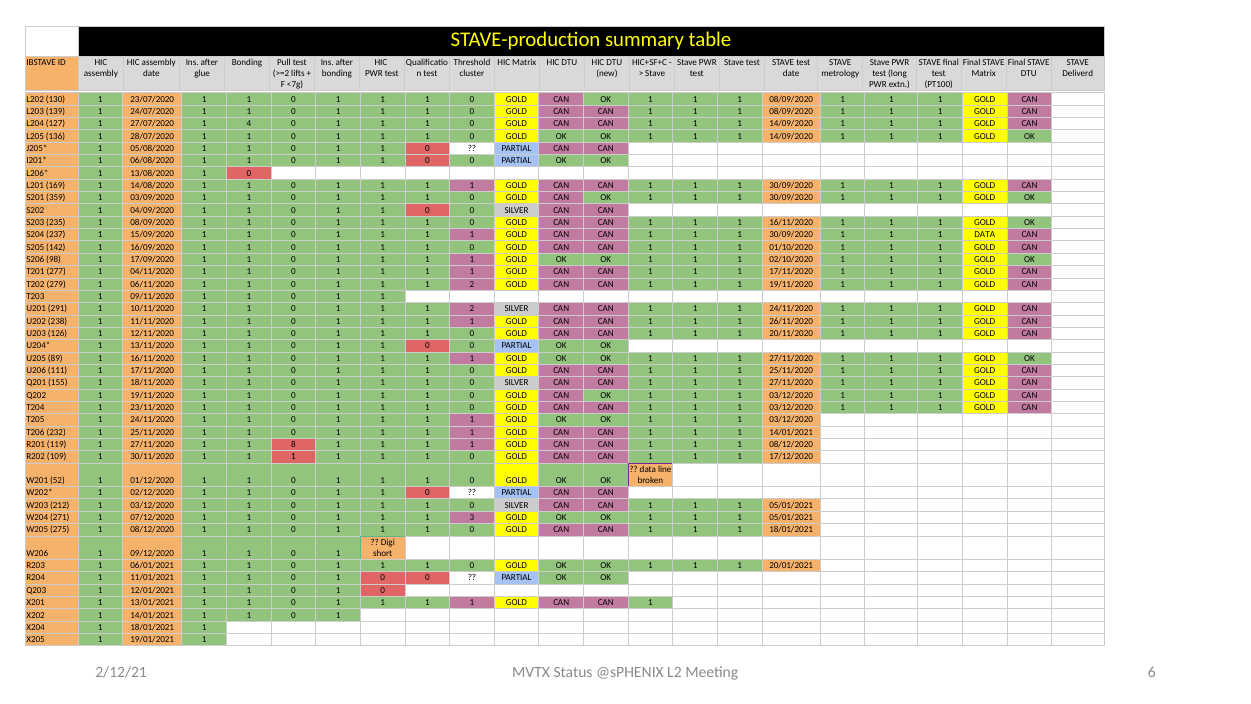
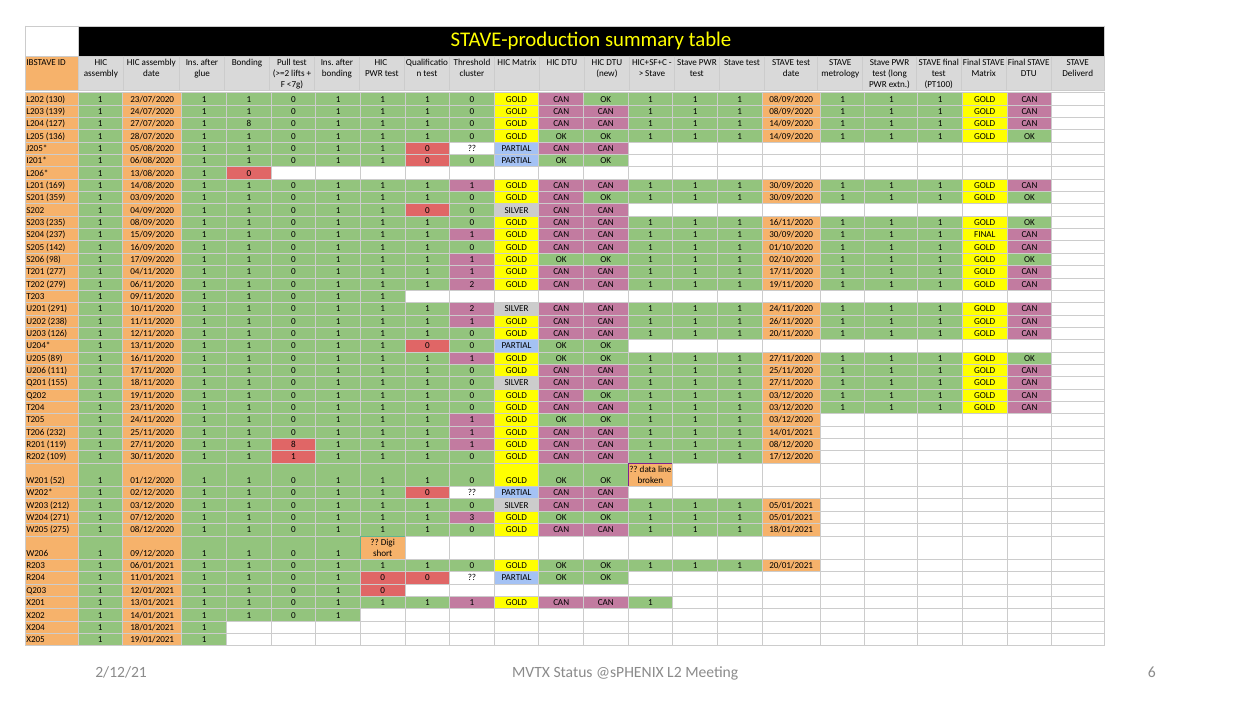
27/07/2020 1 4: 4 -> 8 (249, 124)
1 DATA: DATA -> FINAL (985, 235)
